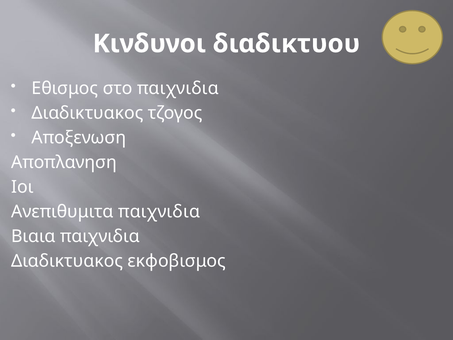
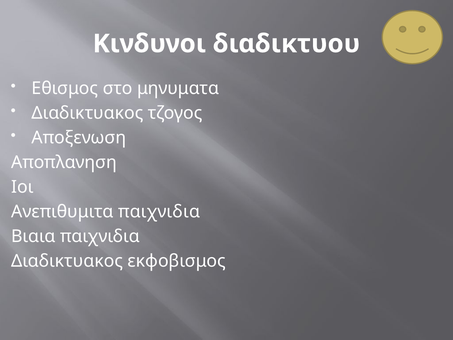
στο παιχνιδια: παιχνιδια -> μηνυματα (178, 88)
